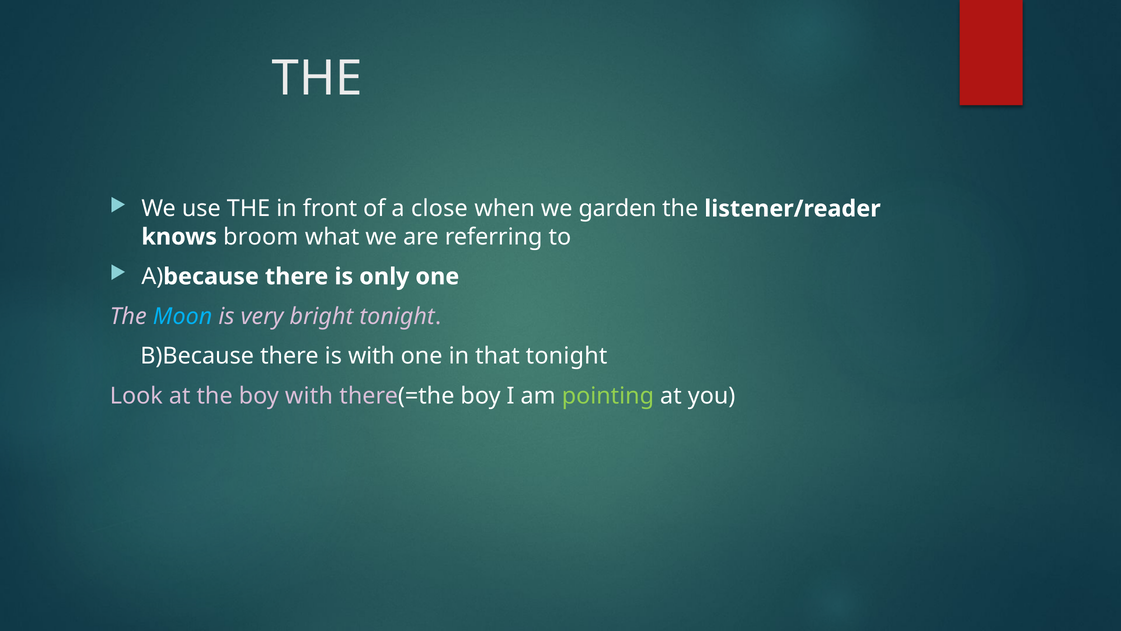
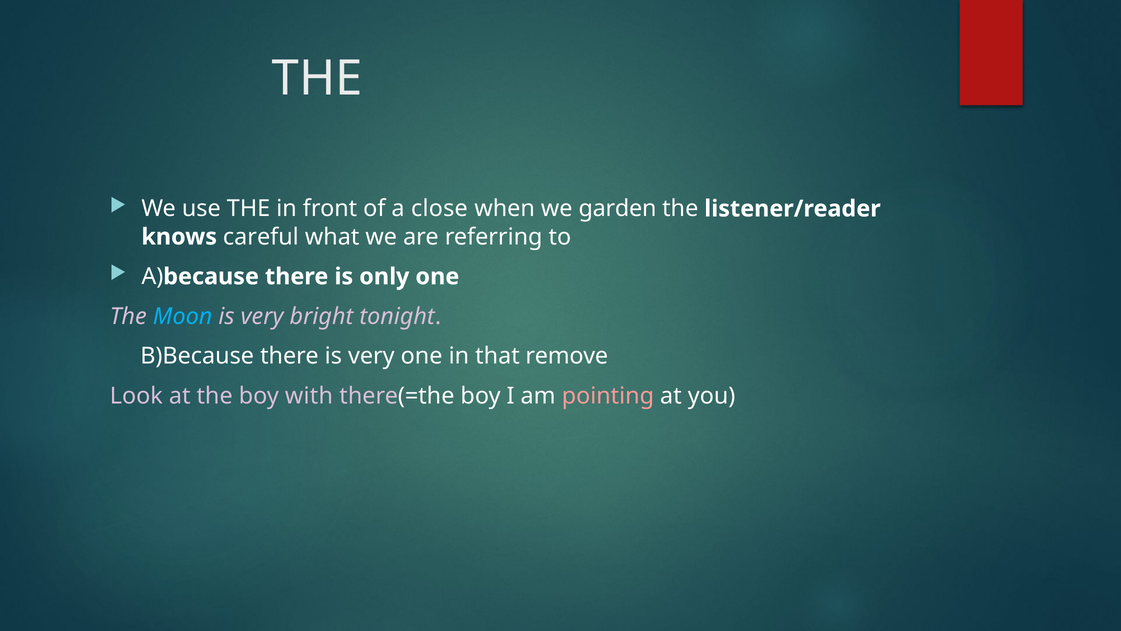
broom: broom -> careful (261, 237)
there is with: with -> very (371, 356)
that tonight: tonight -> remove (567, 356)
pointing colour: light green -> pink (608, 396)
